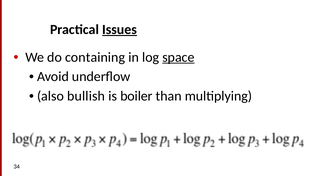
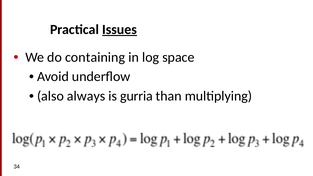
space underline: present -> none (178, 57)
bullish: bullish -> always (86, 96)
boiler: boiler -> gurria (136, 96)
